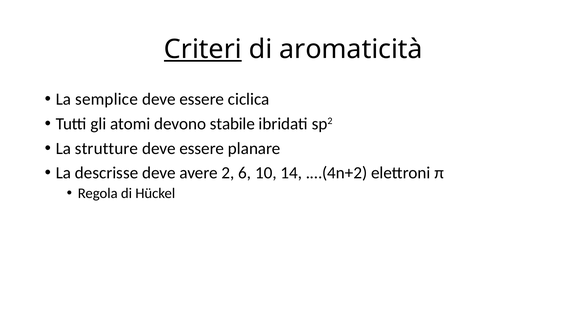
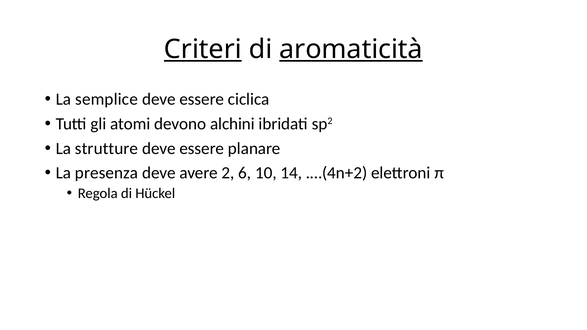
aromaticità underline: none -> present (351, 49)
stabile: stabile -> alchini (232, 124)
descrisse: descrisse -> presenza (107, 173)
